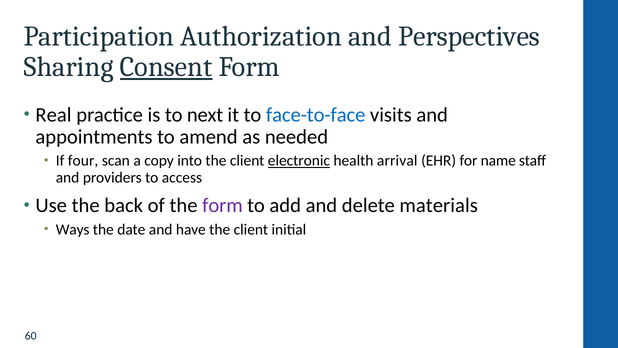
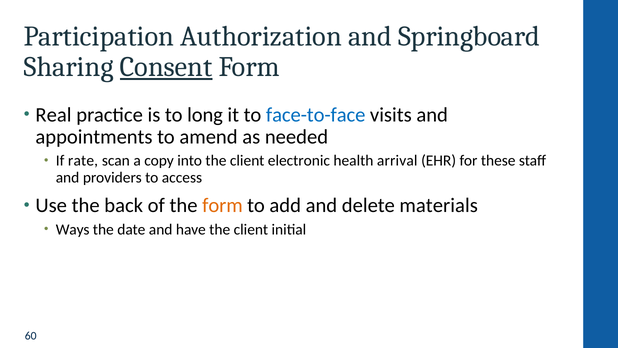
Perspectives: Perspectives -> Springboard (469, 36)
next: next -> long (205, 115)
four: four -> rate (83, 161)
electronic underline: present -> none (299, 161)
name: name -> these (498, 161)
form colour: purple -> orange (222, 205)
